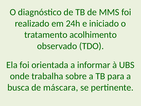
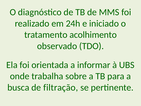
máscara: máscara -> filtração (61, 87)
